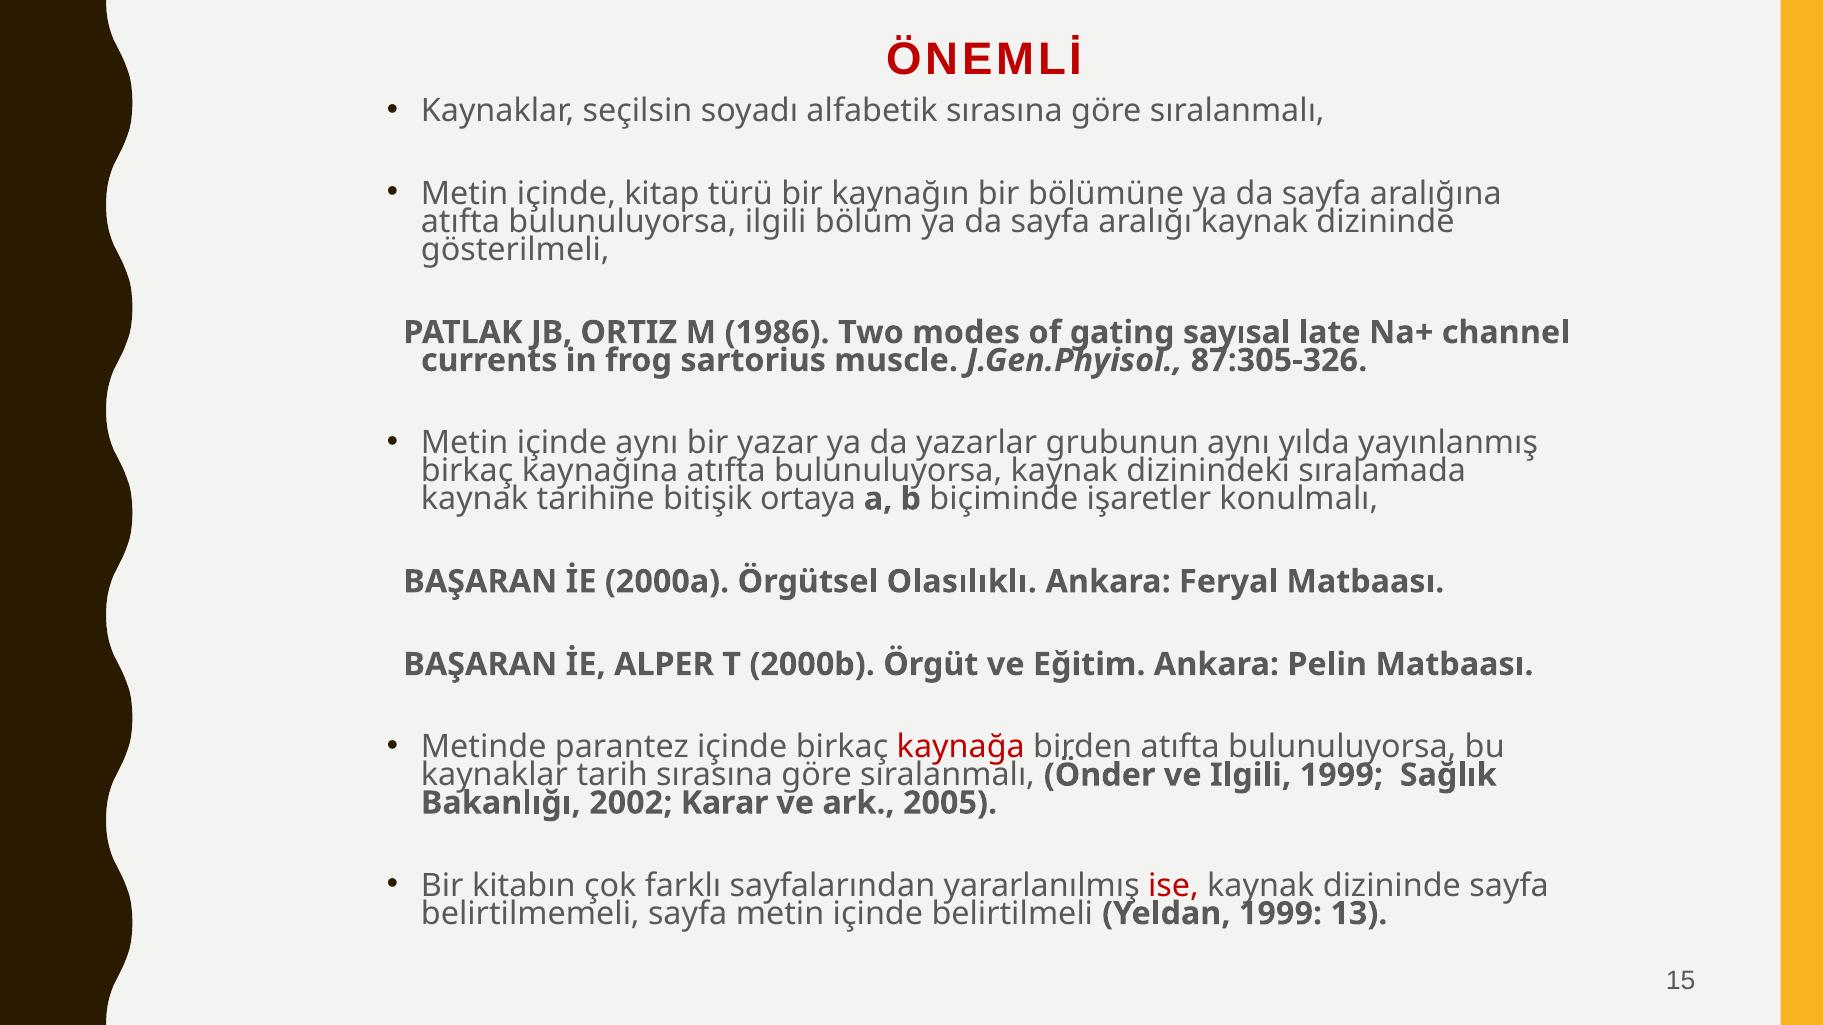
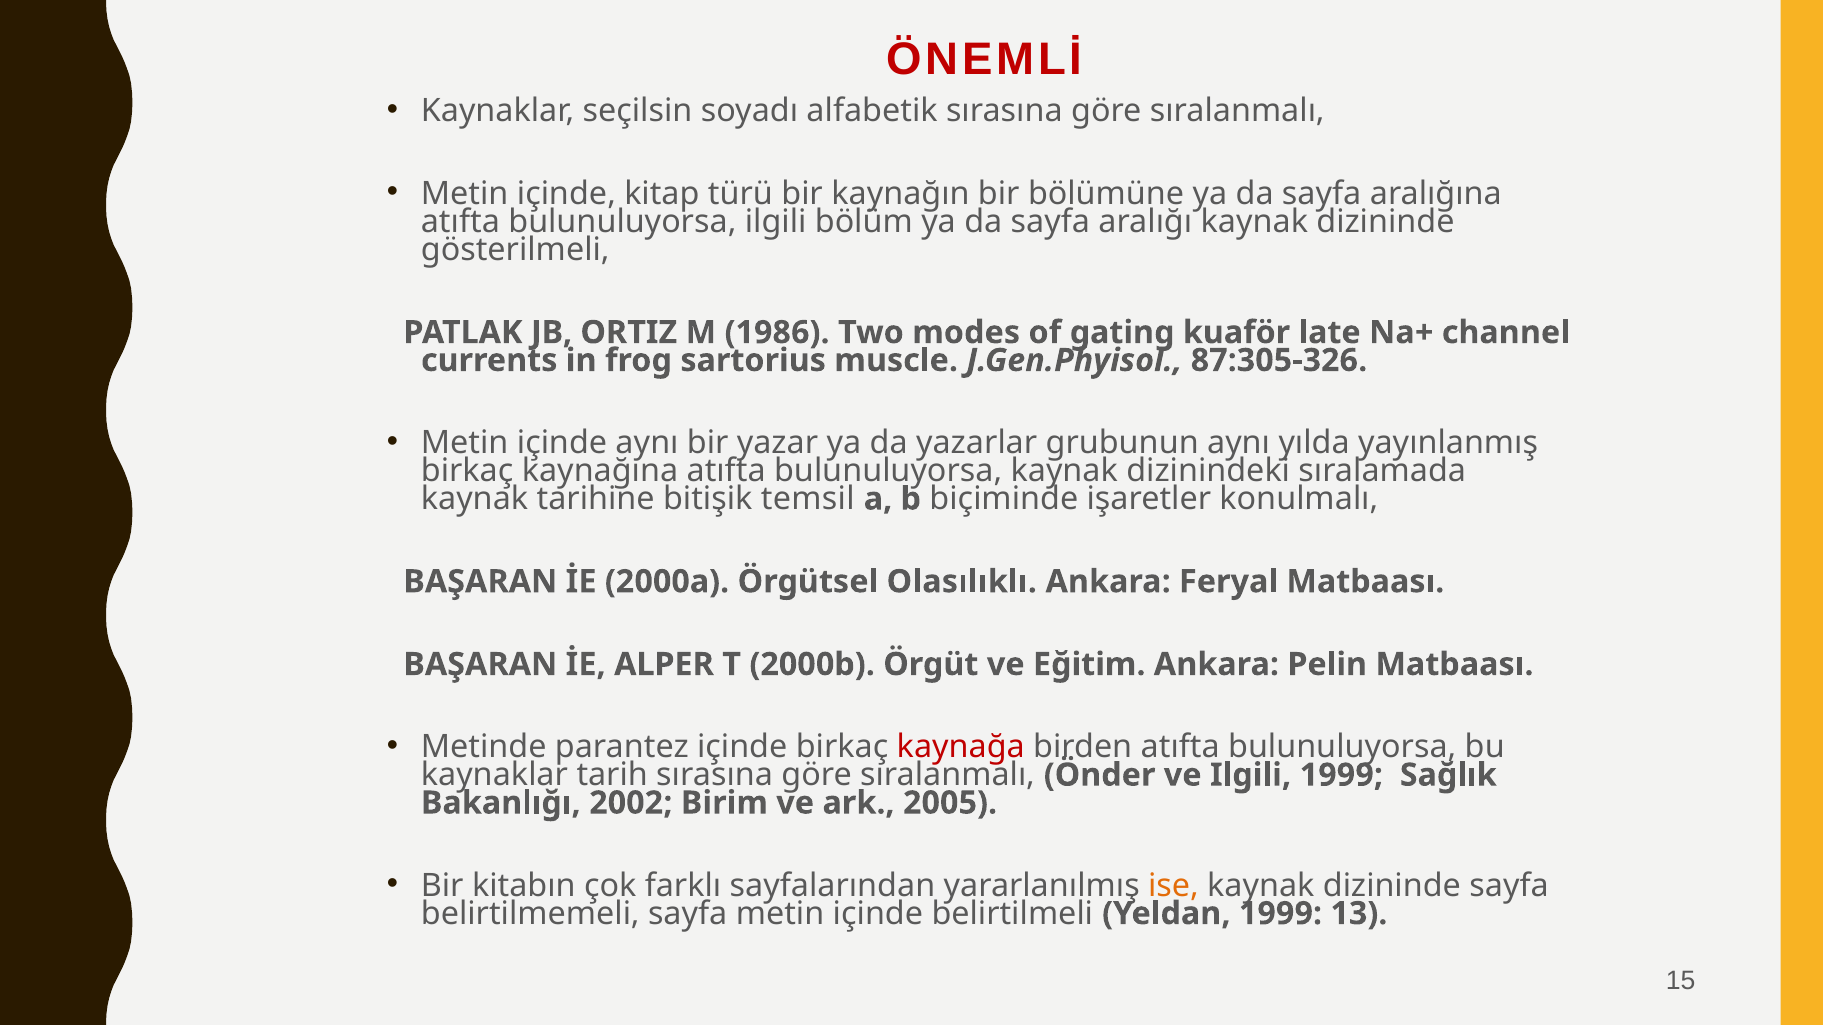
sayısal: sayısal -> kuaför (1237, 333)
ortaya: ortaya -> temsil (808, 499)
Karar: Karar -> Birim (724, 803)
ise colour: red -> orange (1173, 886)
